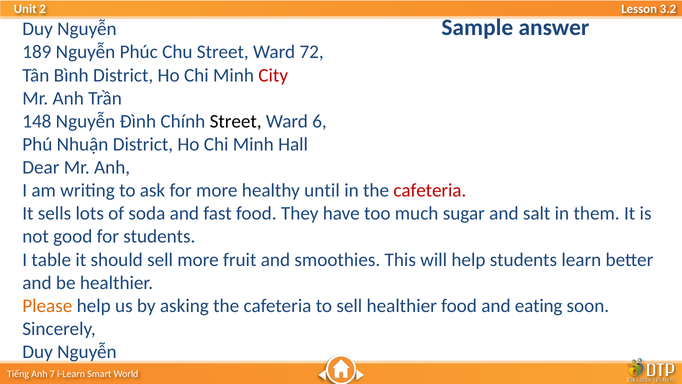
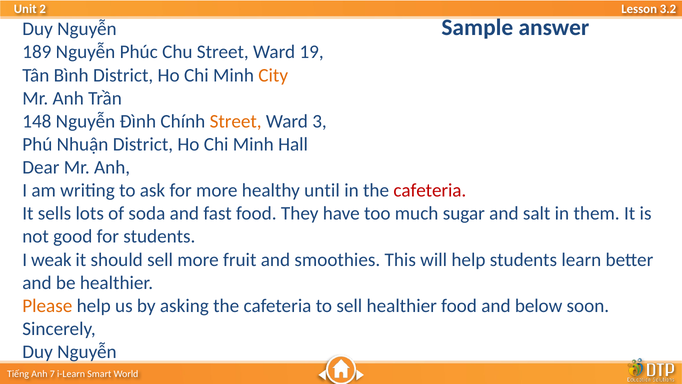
72: 72 -> 19 (312, 52)
City colour: red -> orange (273, 75)
Street colour: black -> orange (236, 121)
6: 6 -> 3 (320, 121)
table: table -> weak (51, 259)
eating: eating -> below (539, 305)
